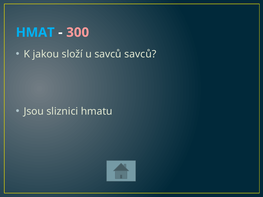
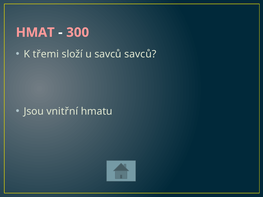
HMAT colour: light blue -> pink (35, 32)
jakou: jakou -> třemi (46, 54)
sliznici: sliznici -> vnitřní (62, 111)
